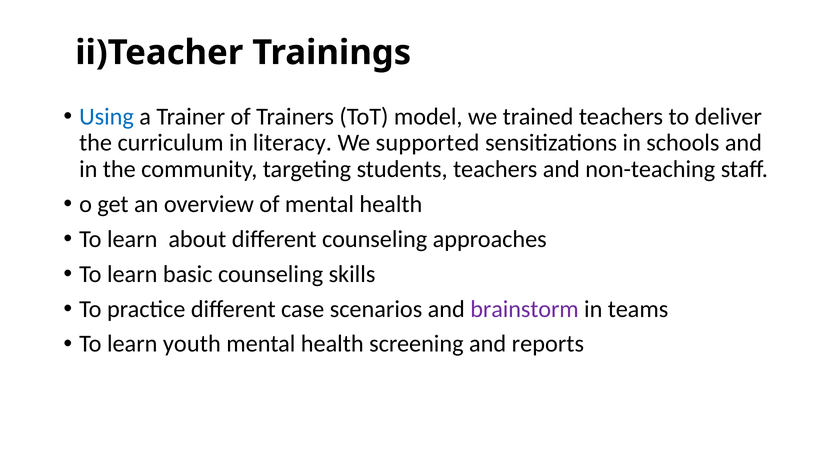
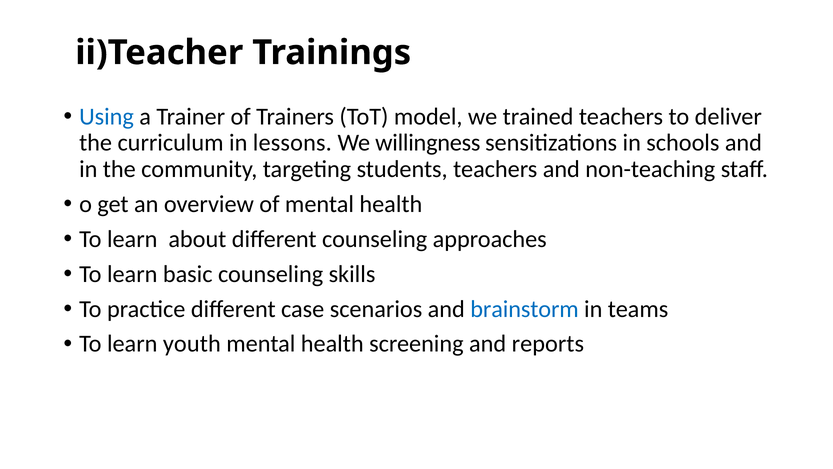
literacy: literacy -> lessons (292, 143)
supported: supported -> willingness (428, 143)
brainstorm colour: purple -> blue (525, 309)
